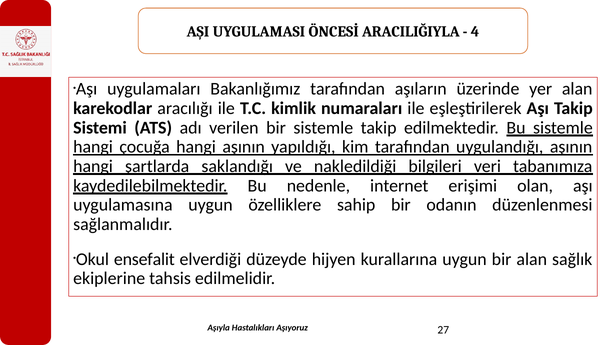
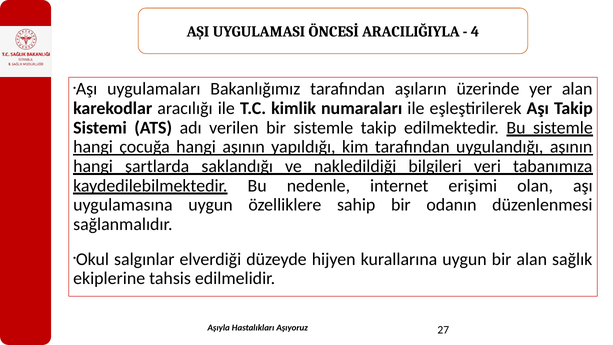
ensefalit: ensefalit -> salgınlar (144, 259)
